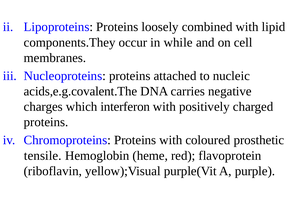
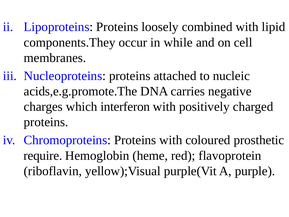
acids,e.g.covalent.The: acids,e.g.covalent.The -> acids,e.g.promote.The (80, 91)
tensile: tensile -> require (43, 155)
